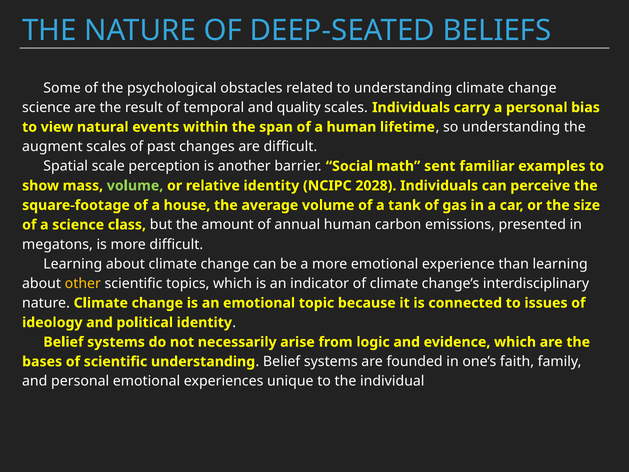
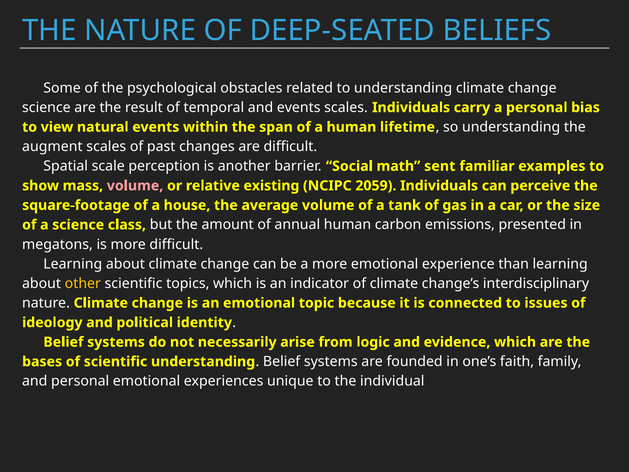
and quality: quality -> events (299, 107)
volume colour: light green -> pink (135, 186)
relative identity: identity -> existing (271, 186)
2028: 2028 -> 2059 (376, 186)
